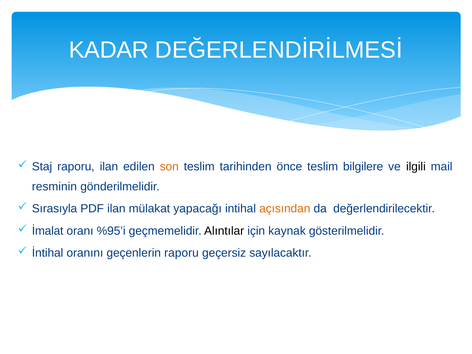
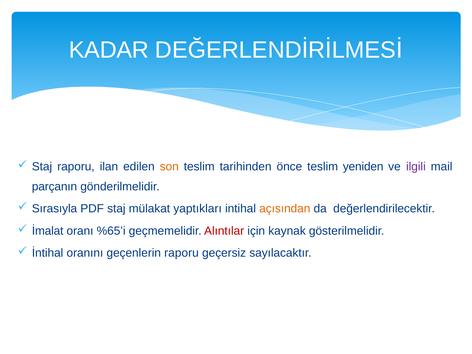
bilgilere: bilgilere -> yeniden (363, 167)
ilgili colour: black -> purple (416, 167)
resminin: resminin -> parçanın (55, 187)
PDF ilan: ilan -> staj (116, 209)
yapacağı: yapacağı -> yaptıkları (198, 209)
%95’i: %95’i -> %65’i (111, 231)
Alıntılar colour: black -> red (224, 231)
